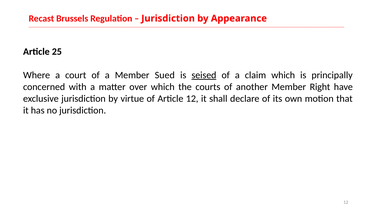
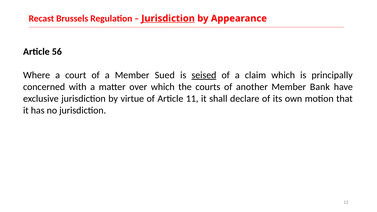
Jurisdiction underline: none -> present (168, 18)
25: 25 -> 56 (57, 52)
Right: Right -> Bank (320, 87)
Article 12: 12 -> 11 (192, 99)
